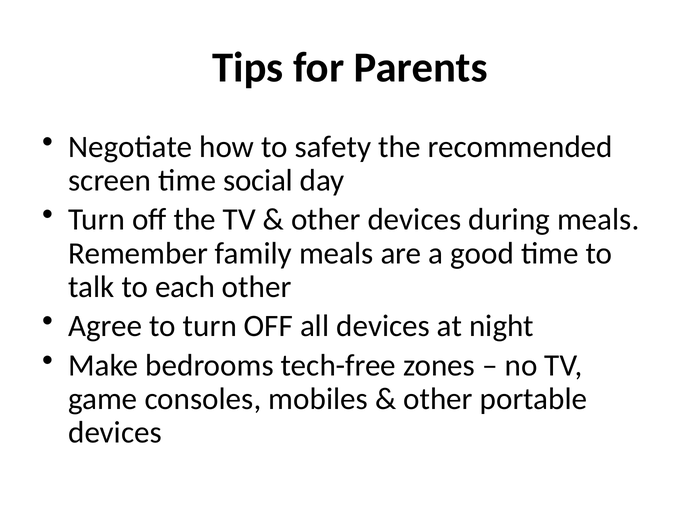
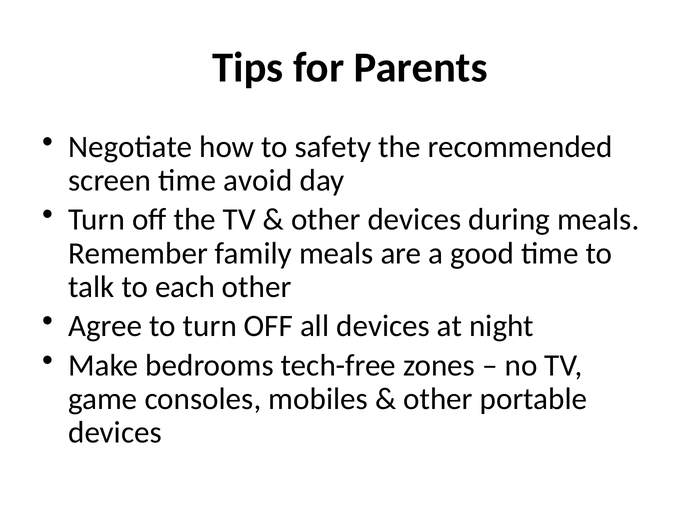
social: social -> avoid (258, 180)
